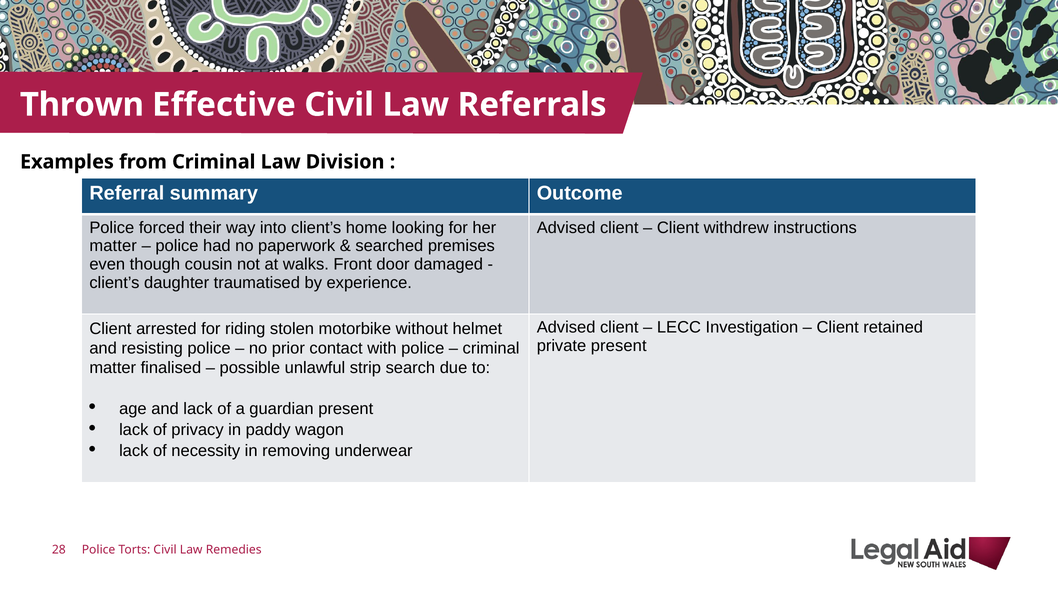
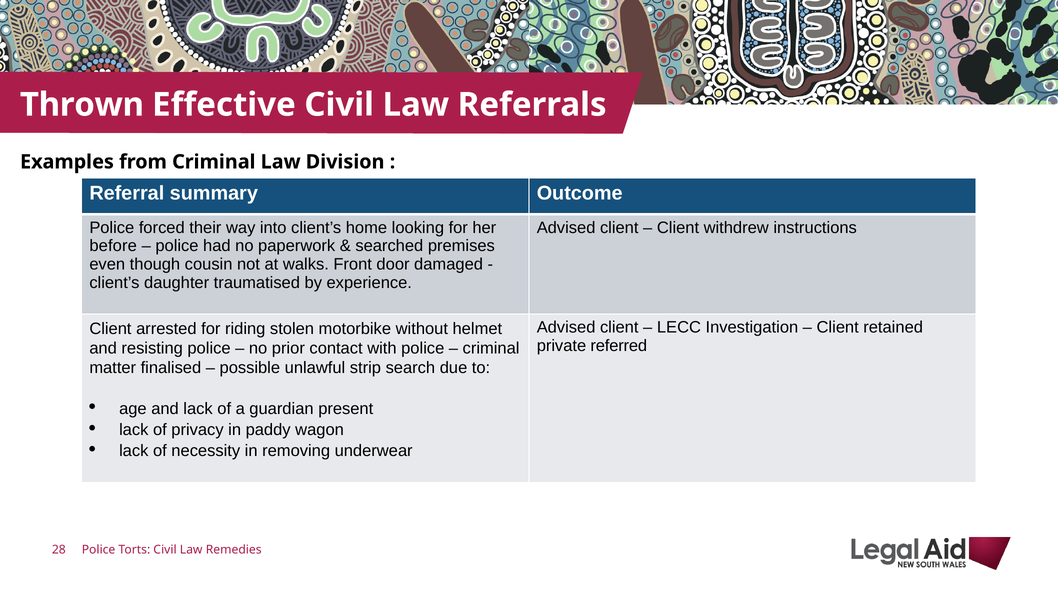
matter: matter -> before (113, 246)
private present: present -> referred (619, 346)
